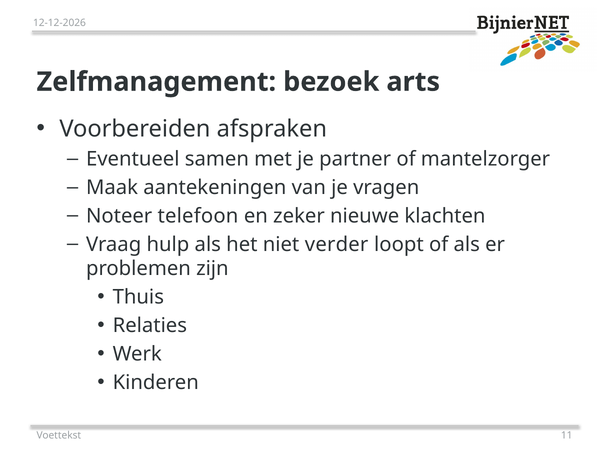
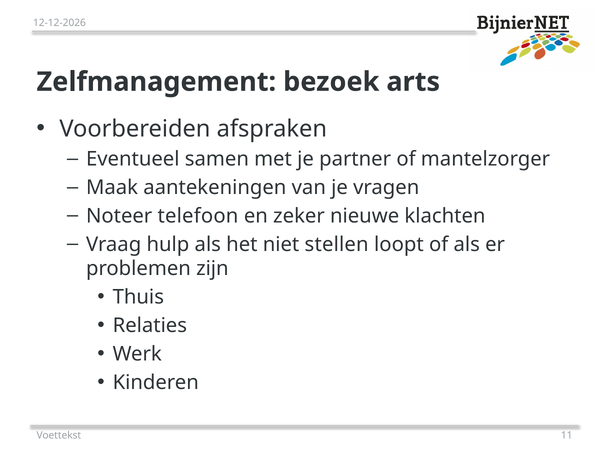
verder: verder -> stellen (337, 244)
